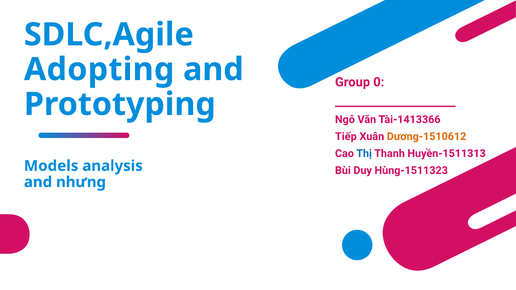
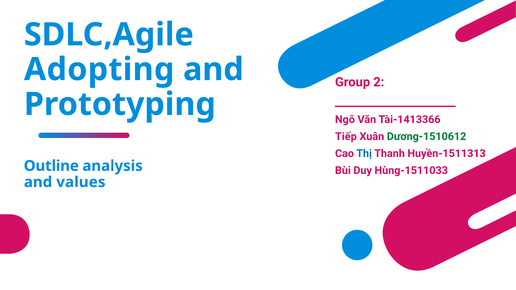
0: 0 -> 2 (379, 82)
Dương-1510612 colour: orange -> green (427, 137)
Models: Models -> Outline (51, 166)
Hùng-1511323: Hùng-1511323 -> Hùng-1511033 (411, 171)
nhưng: nhưng -> values (81, 182)
